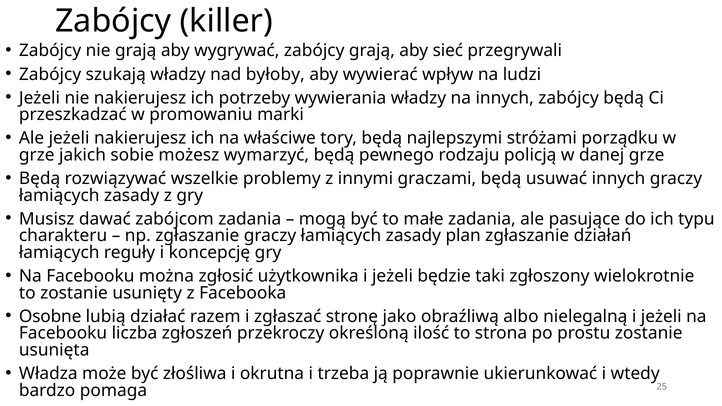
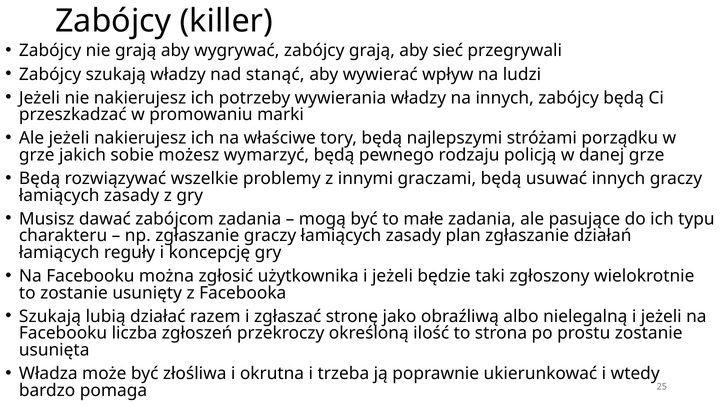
byłoby: byłoby -> stanąć (275, 74)
Osobne: Osobne -> Szukają (50, 316)
